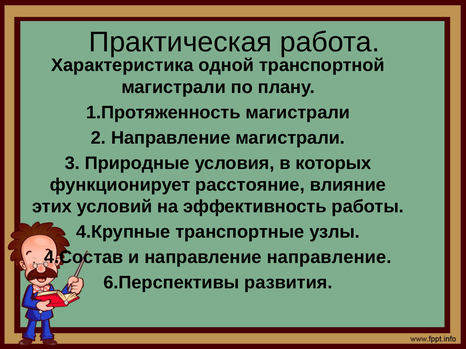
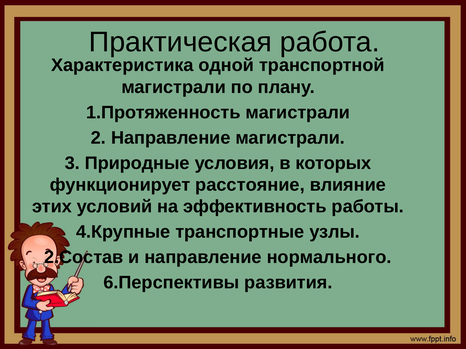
4.Состав: 4.Состав -> 2.Состав (84, 258)
направление направление: направление -> нормального (329, 258)
